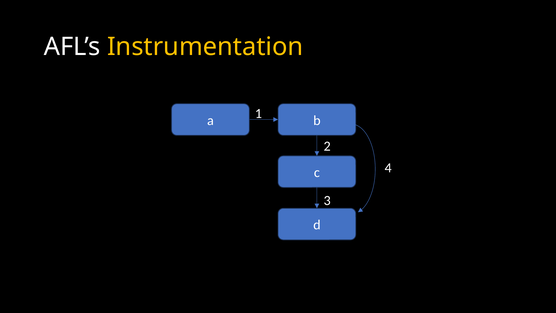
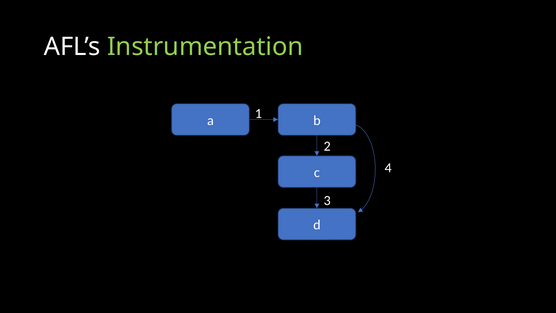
Instrumentation colour: yellow -> light green (205, 47)
